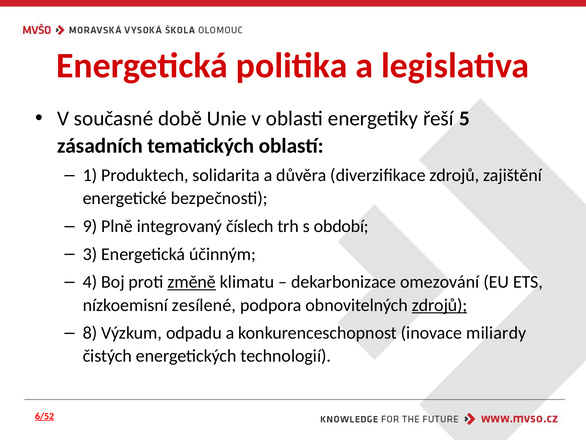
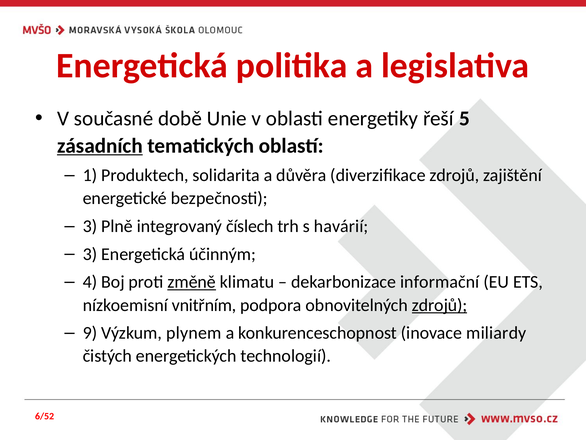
zásadních underline: none -> present (100, 146)
9: 9 -> 3 (90, 226)
období: období -> havárií (341, 226)
omezování: omezování -> informační (440, 282)
zesílené: zesílené -> vnitřním (204, 305)
8: 8 -> 9 (90, 333)
odpadu: odpadu -> plynem (194, 333)
6/52 underline: present -> none (45, 416)
